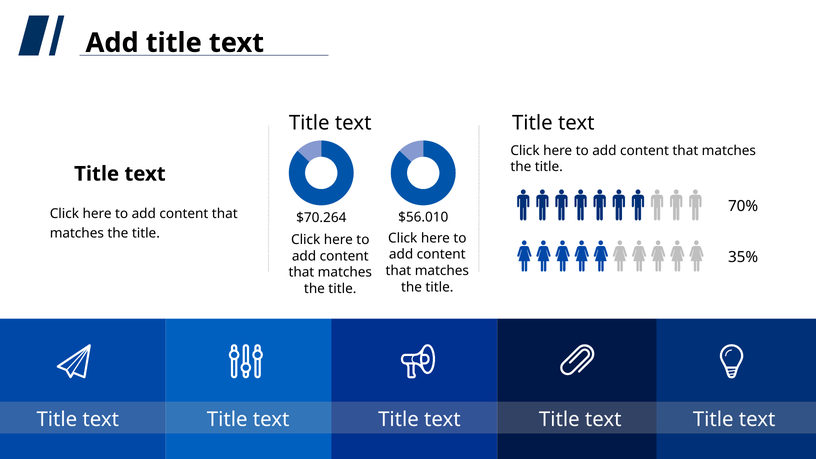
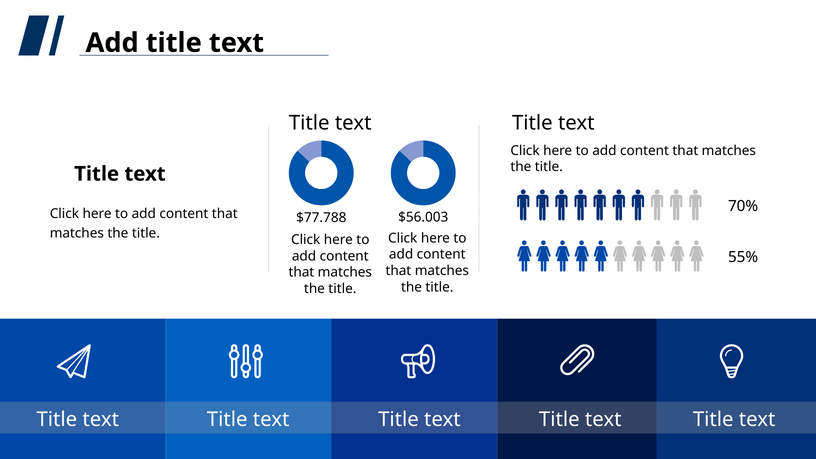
$56.010: $56.010 -> $56.003 (423, 217)
$70.264: $70.264 -> $77.788 (321, 218)
35%: 35% -> 55% (743, 257)
